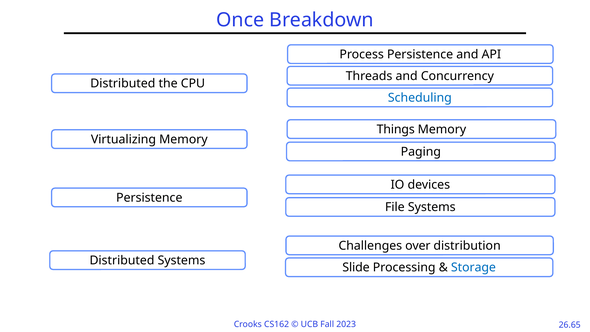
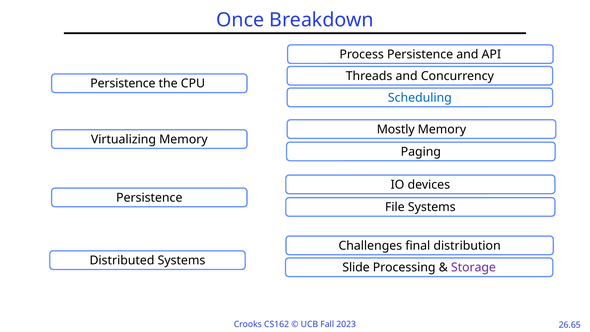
Distributed: Distributed -> Persistence (123, 84)
Things: Things -> Mostly (396, 129)
over: over -> final (418, 246)
Storage colour: blue -> purple (473, 267)
